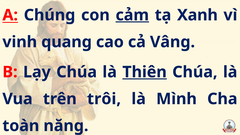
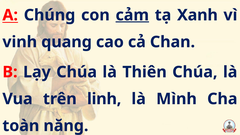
Vâng: Vâng -> Chan (172, 42)
Thiên underline: present -> none (145, 72)
trôi: trôi -> linh (104, 99)
